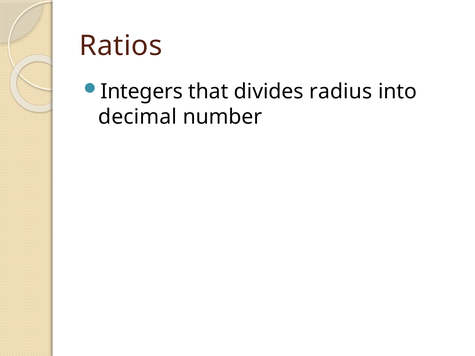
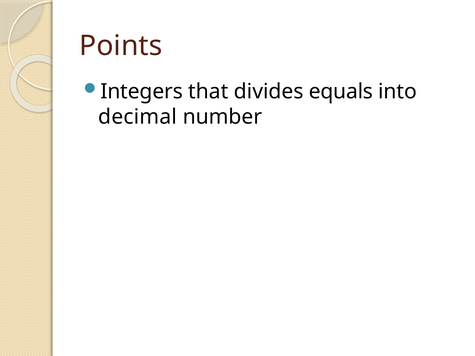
Ratios: Ratios -> Points (121, 46)
radius: radius -> equals (341, 92)
